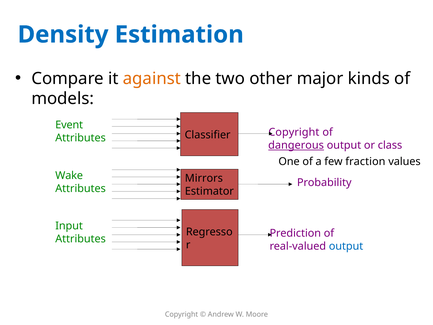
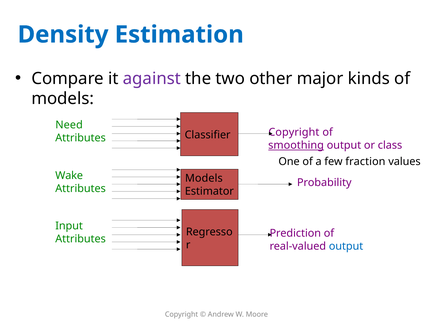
against colour: orange -> purple (152, 78)
Event: Event -> Need (69, 125)
dangerous: dangerous -> smoothing (296, 145)
Mirrors: Mirrors -> Models (204, 178)
